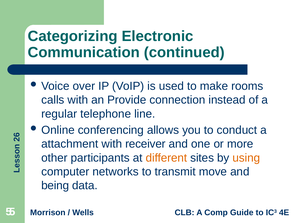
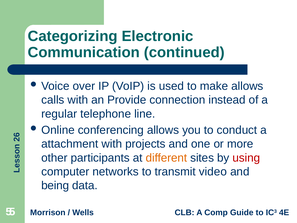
make rooms: rooms -> allows (247, 86)
receiver: receiver -> projects (145, 144)
using colour: orange -> red (246, 158)
move: move -> video (213, 171)
